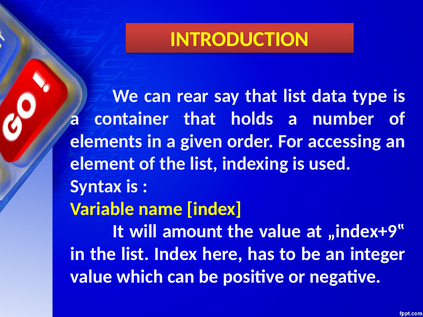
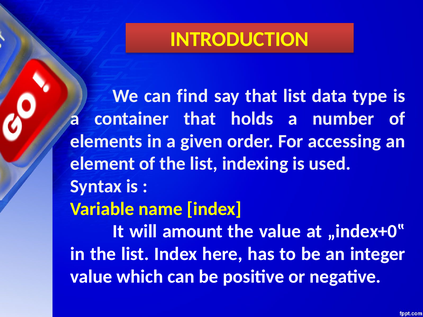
rear: rear -> find (193, 96)
„index+9‟: „index+9‟ -> „index+0‟ (366, 232)
